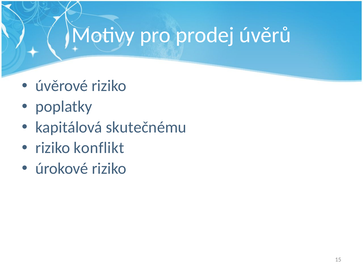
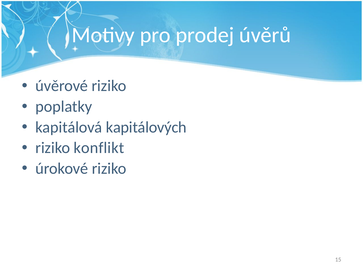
skutečnému: skutečnému -> kapitálových (146, 127)
